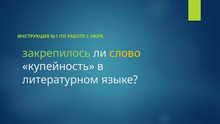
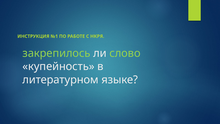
слово colour: yellow -> light green (125, 53)
